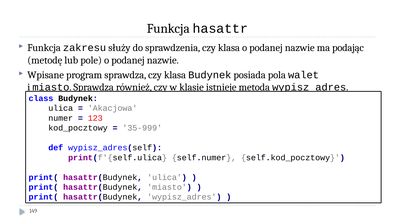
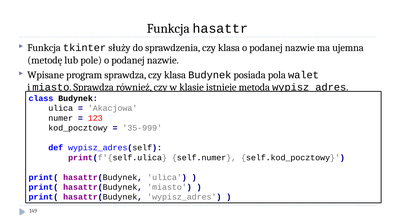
zakresu: zakresu -> tkinter (85, 48)
podając: podając -> ujemna (348, 48)
